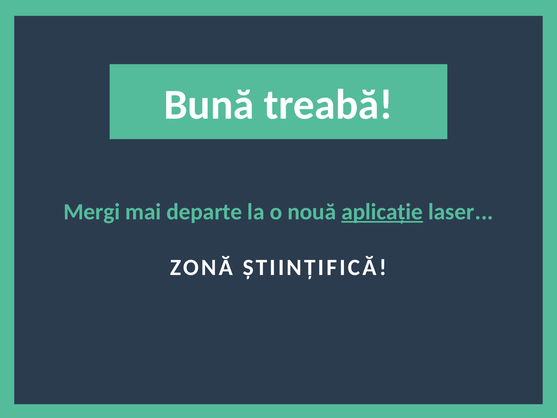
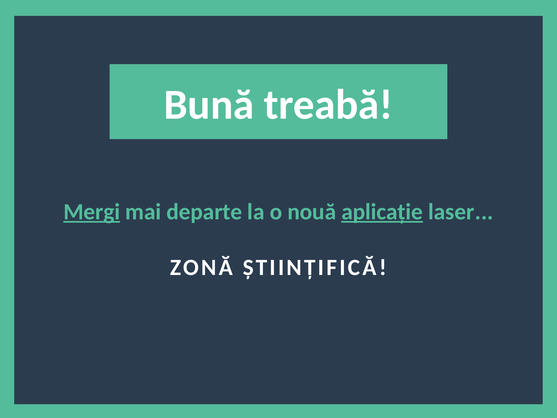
Mergi underline: none -> present (92, 212)
